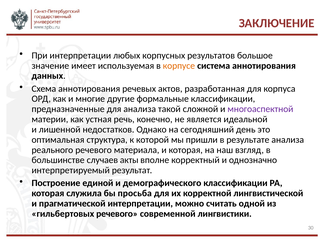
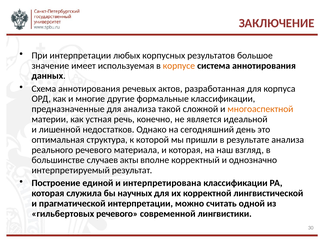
многоаспектной colour: purple -> orange (260, 109)
демографического: демографического -> интерпретирована (162, 183)
просьба: просьба -> научных (135, 193)
